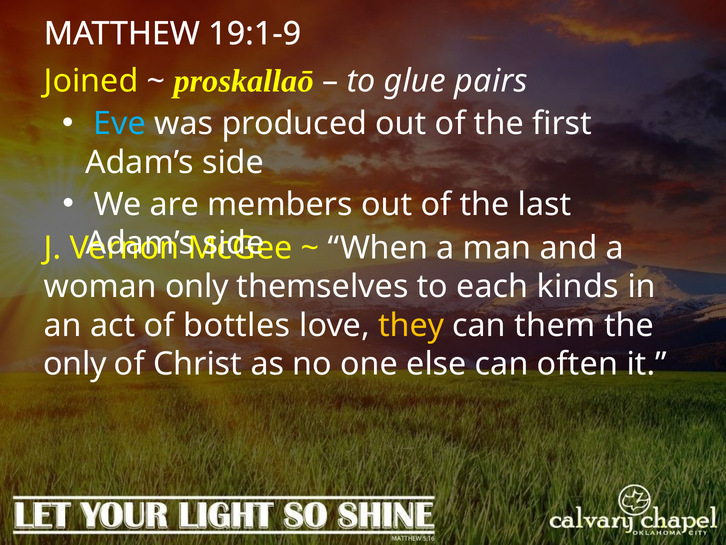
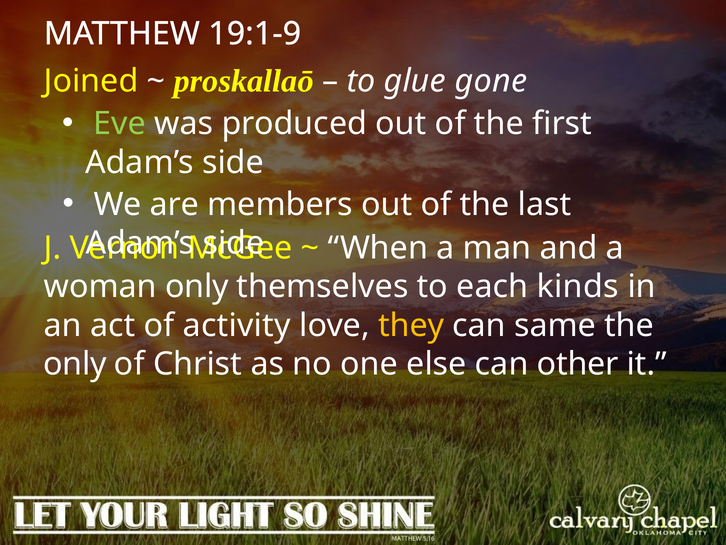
pairs: pairs -> gone (491, 81)
Eve colour: light blue -> light green (120, 124)
bottles: bottles -> activity (237, 325)
them: them -> same (555, 325)
often: often -> other (578, 364)
